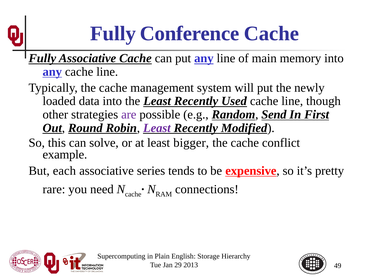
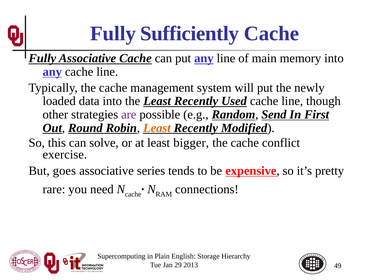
Conference: Conference -> Sufficiently (190, 33)
Least colour: purple -> orange (157, 128)
example: example -> exercise (65, 154)
each: each -> goes (64, 171)
